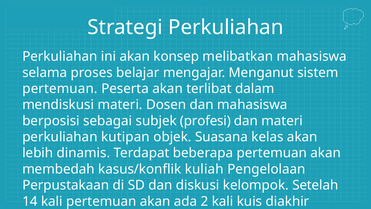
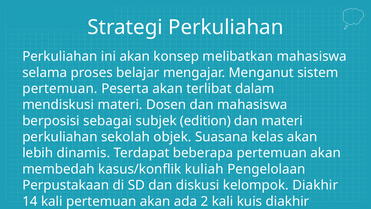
profesi: profesi -> edition (205, 121)
kutipan: kutipan -> sekolah (125, 137)
kelompok Setelah: Setelah -> Diakhir (315, 185)
